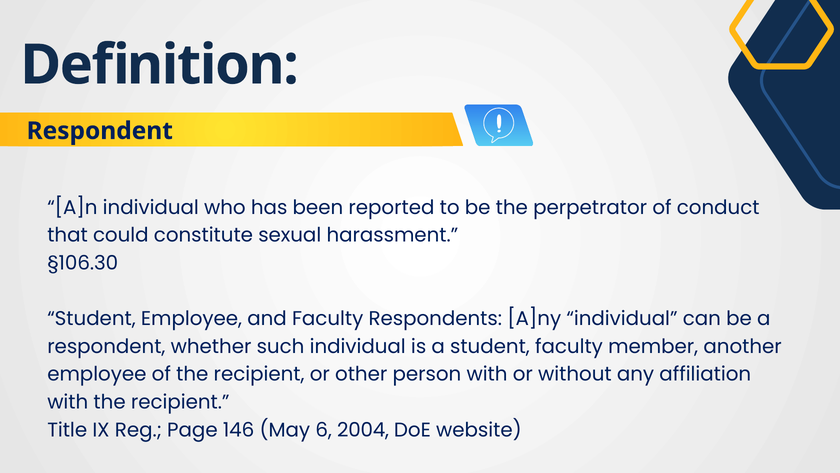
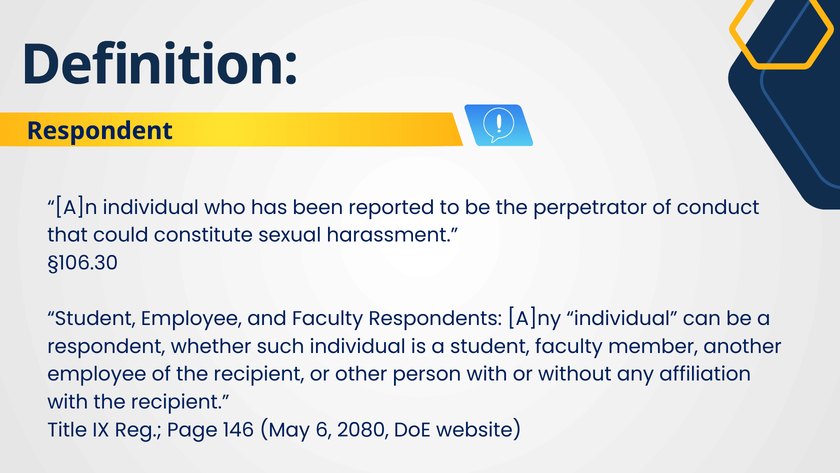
2004: 2004 -> 2080 (363, 430)
